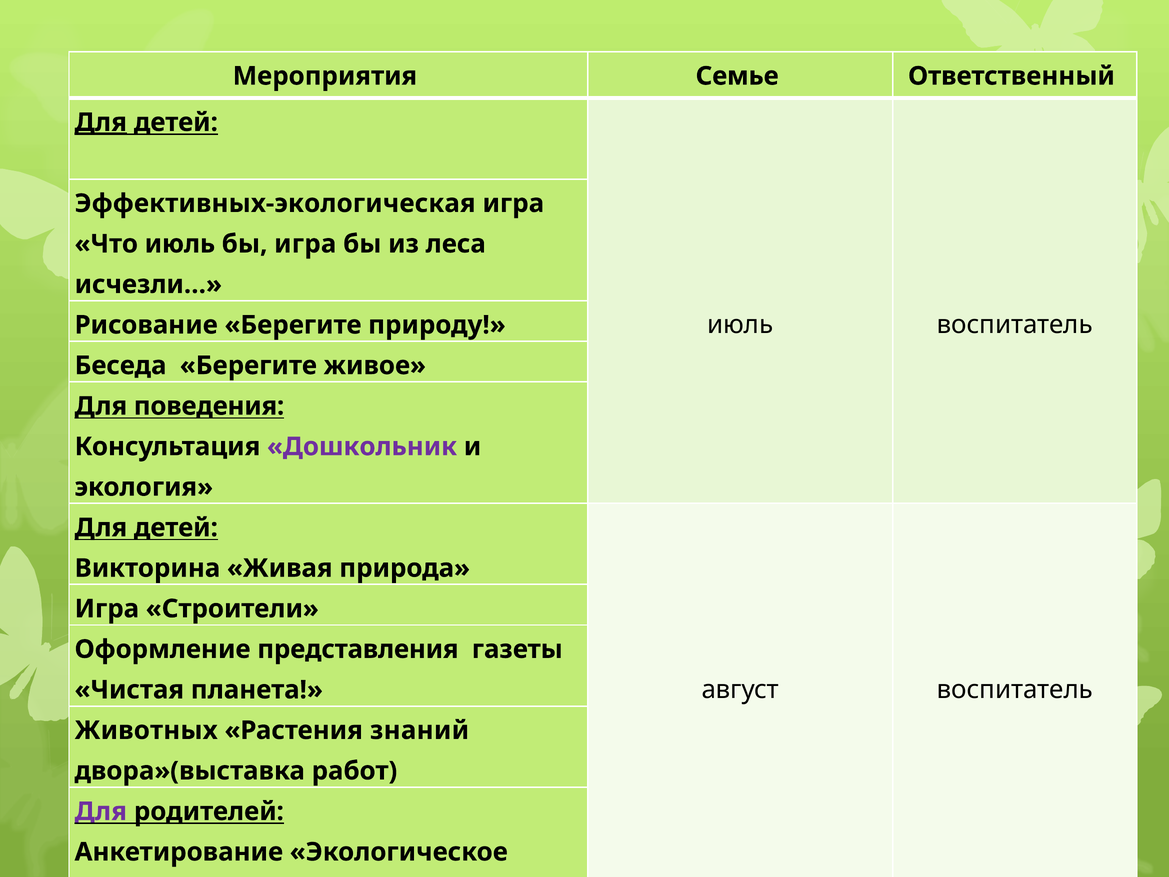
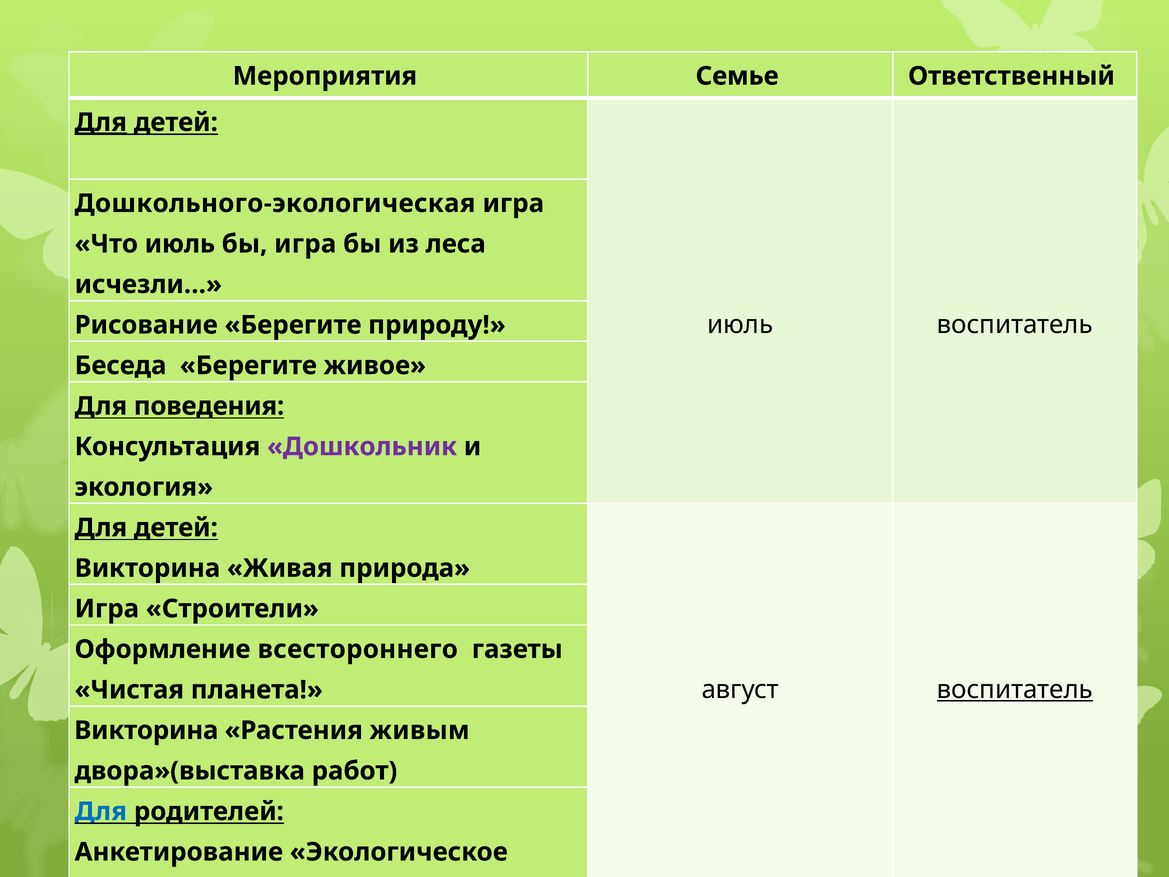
Эффективных-экологическая: Эффективных-экологическая -> Дошкольного-экологическая (275, 203)
представления: представления -> всестороннего (358, 649)
воспитатель underline: none -> present (1015, 690)
Животных: Животных -> Викторина (146, 730)
знаний: знаний -> живым (420, 730)
Для colour: purple -> blue (101, 811)
